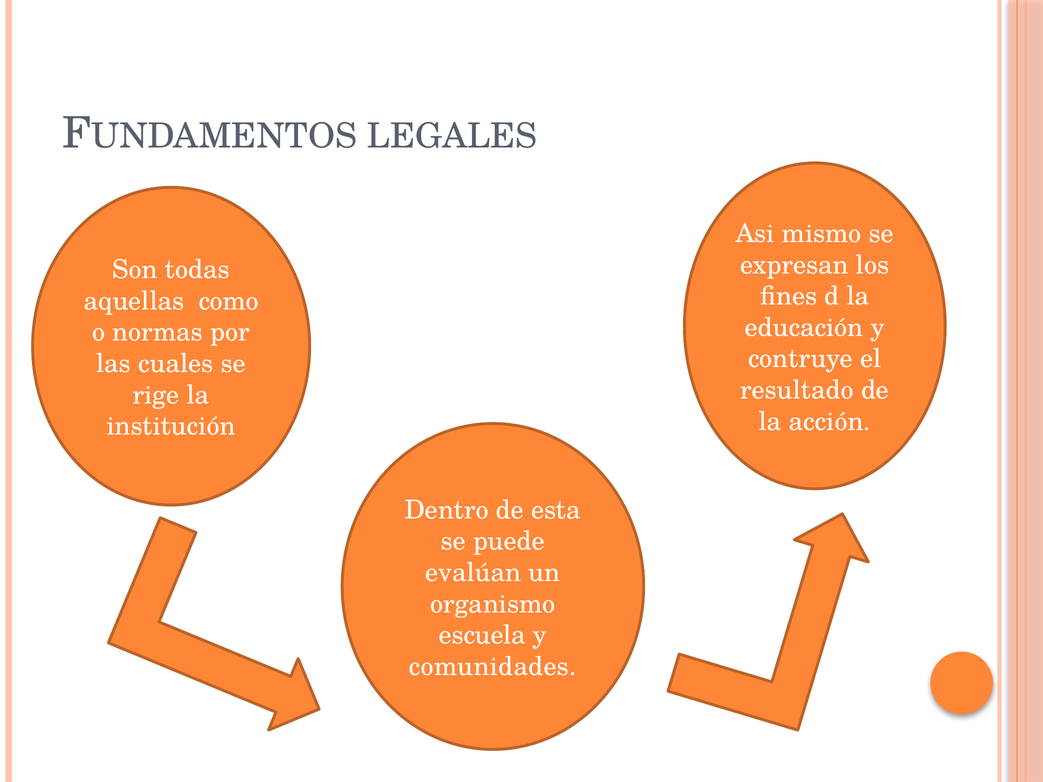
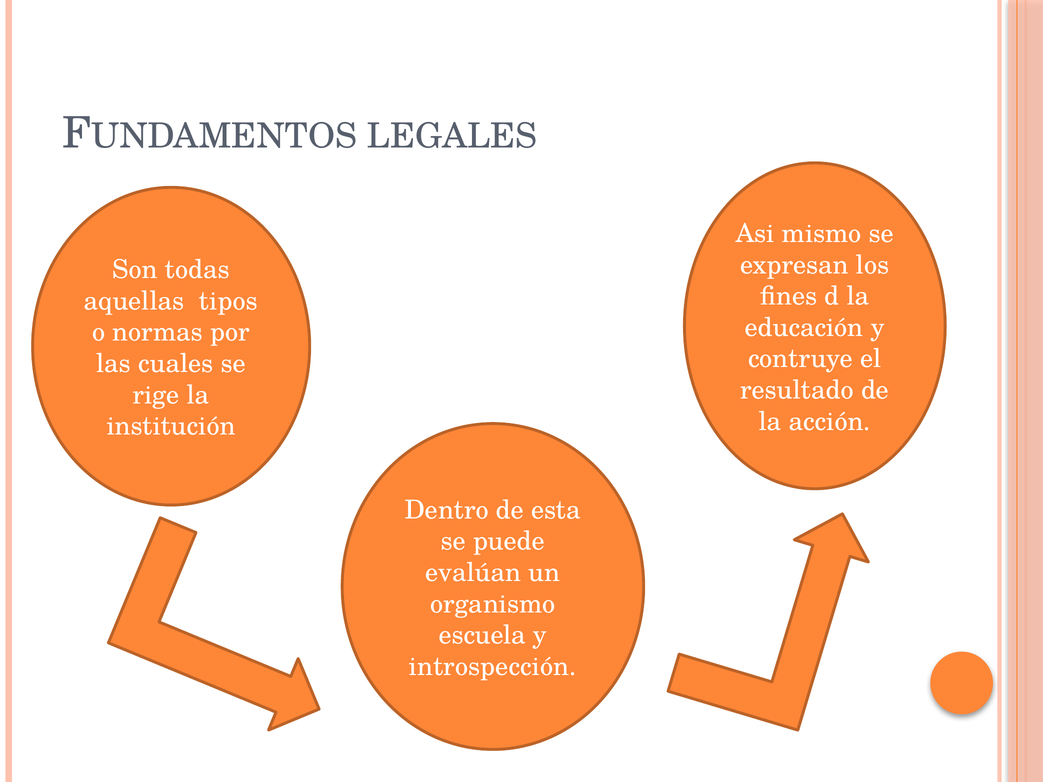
como: como -> tipos (228, 301)
comunidades: comunidades -> introspección (493, 667)
